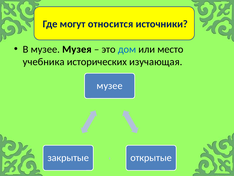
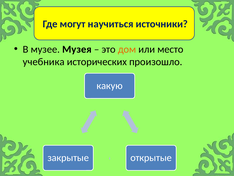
относится: относится -> научиться (111, 24)
дом colour: blue -> orange (127, 49)
изучающая: изучающая -> произошло (156, 62)
музее: музее -> какую (110, 86)
